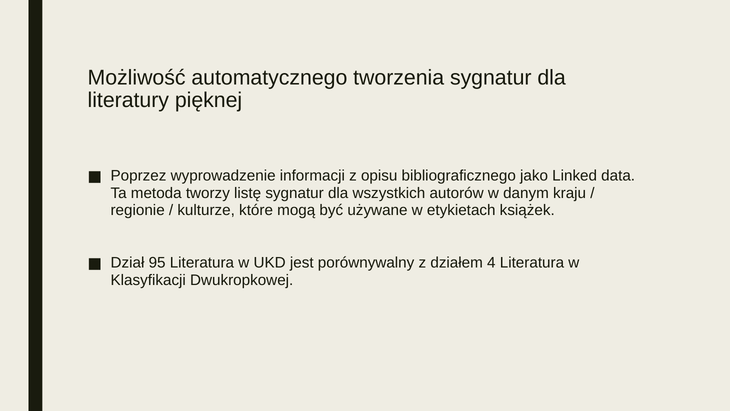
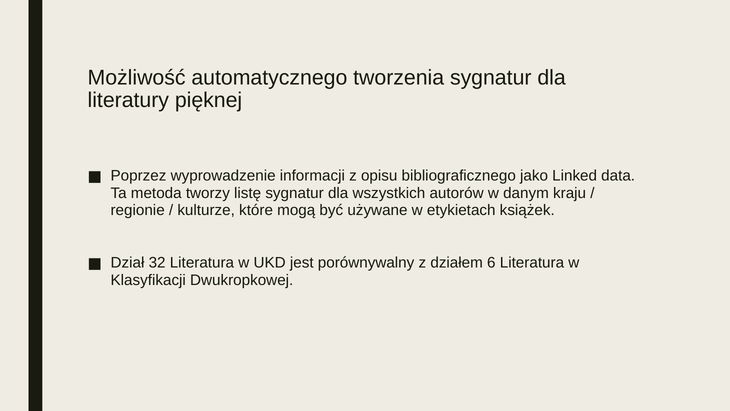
95: 95 -> 32 (157, 263)
4: 4 -> 6 (491, 263)
